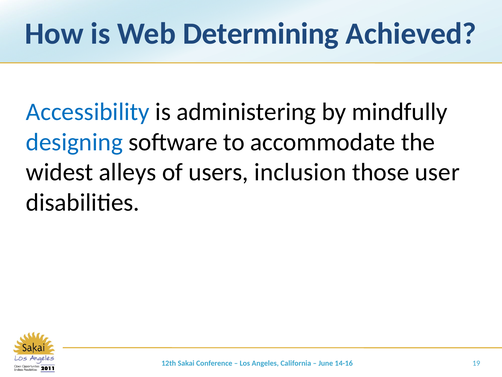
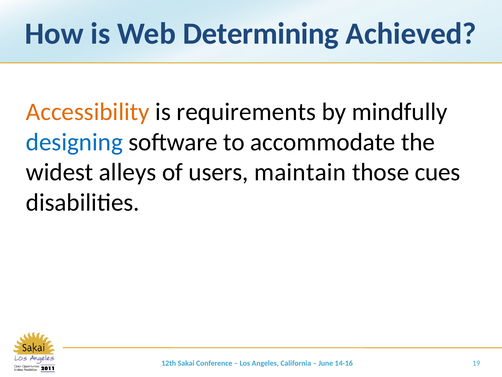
Accessibility colour: blue -> orange (88, 112)
administering: administering -> requirements (246, 112)
inclusion: inclusion -> maintain (300, 172)
user: user -> cues (438, 172)
